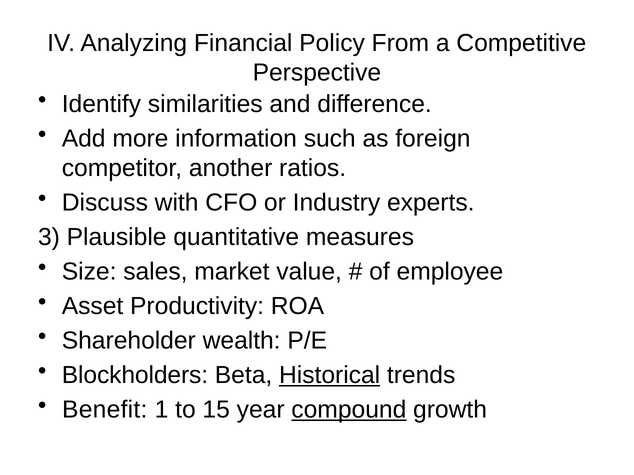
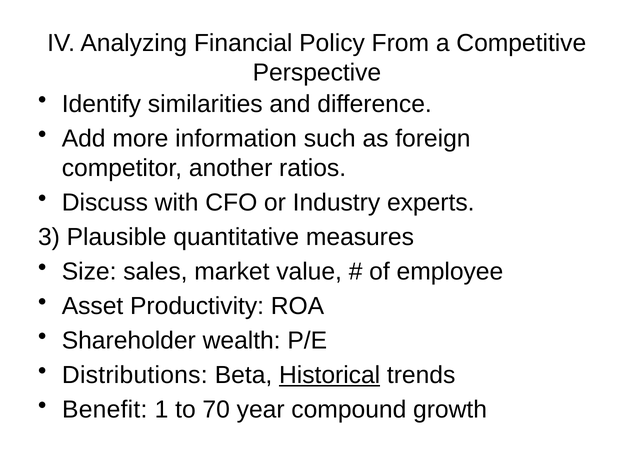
Blockholders: Blockholders -> Distributions (135, 376)
15: 15 -> 70 (216, 410)
compound underline: present -> none (349, 410)
